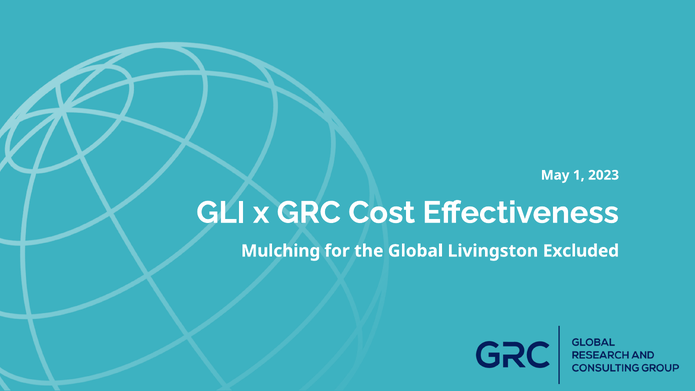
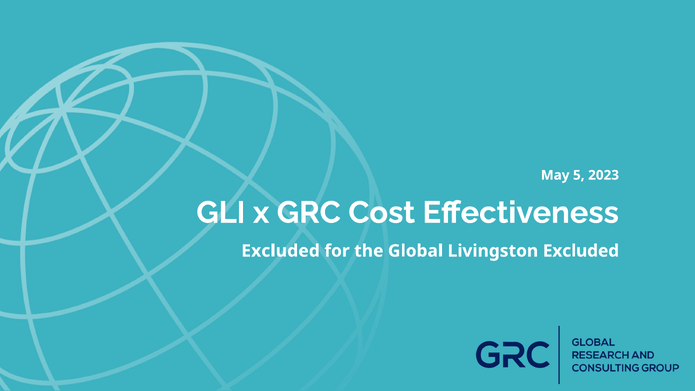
1: 1 -> 5 (579, 175)
Mulching: Mulching -> Excluded (281, 251)
